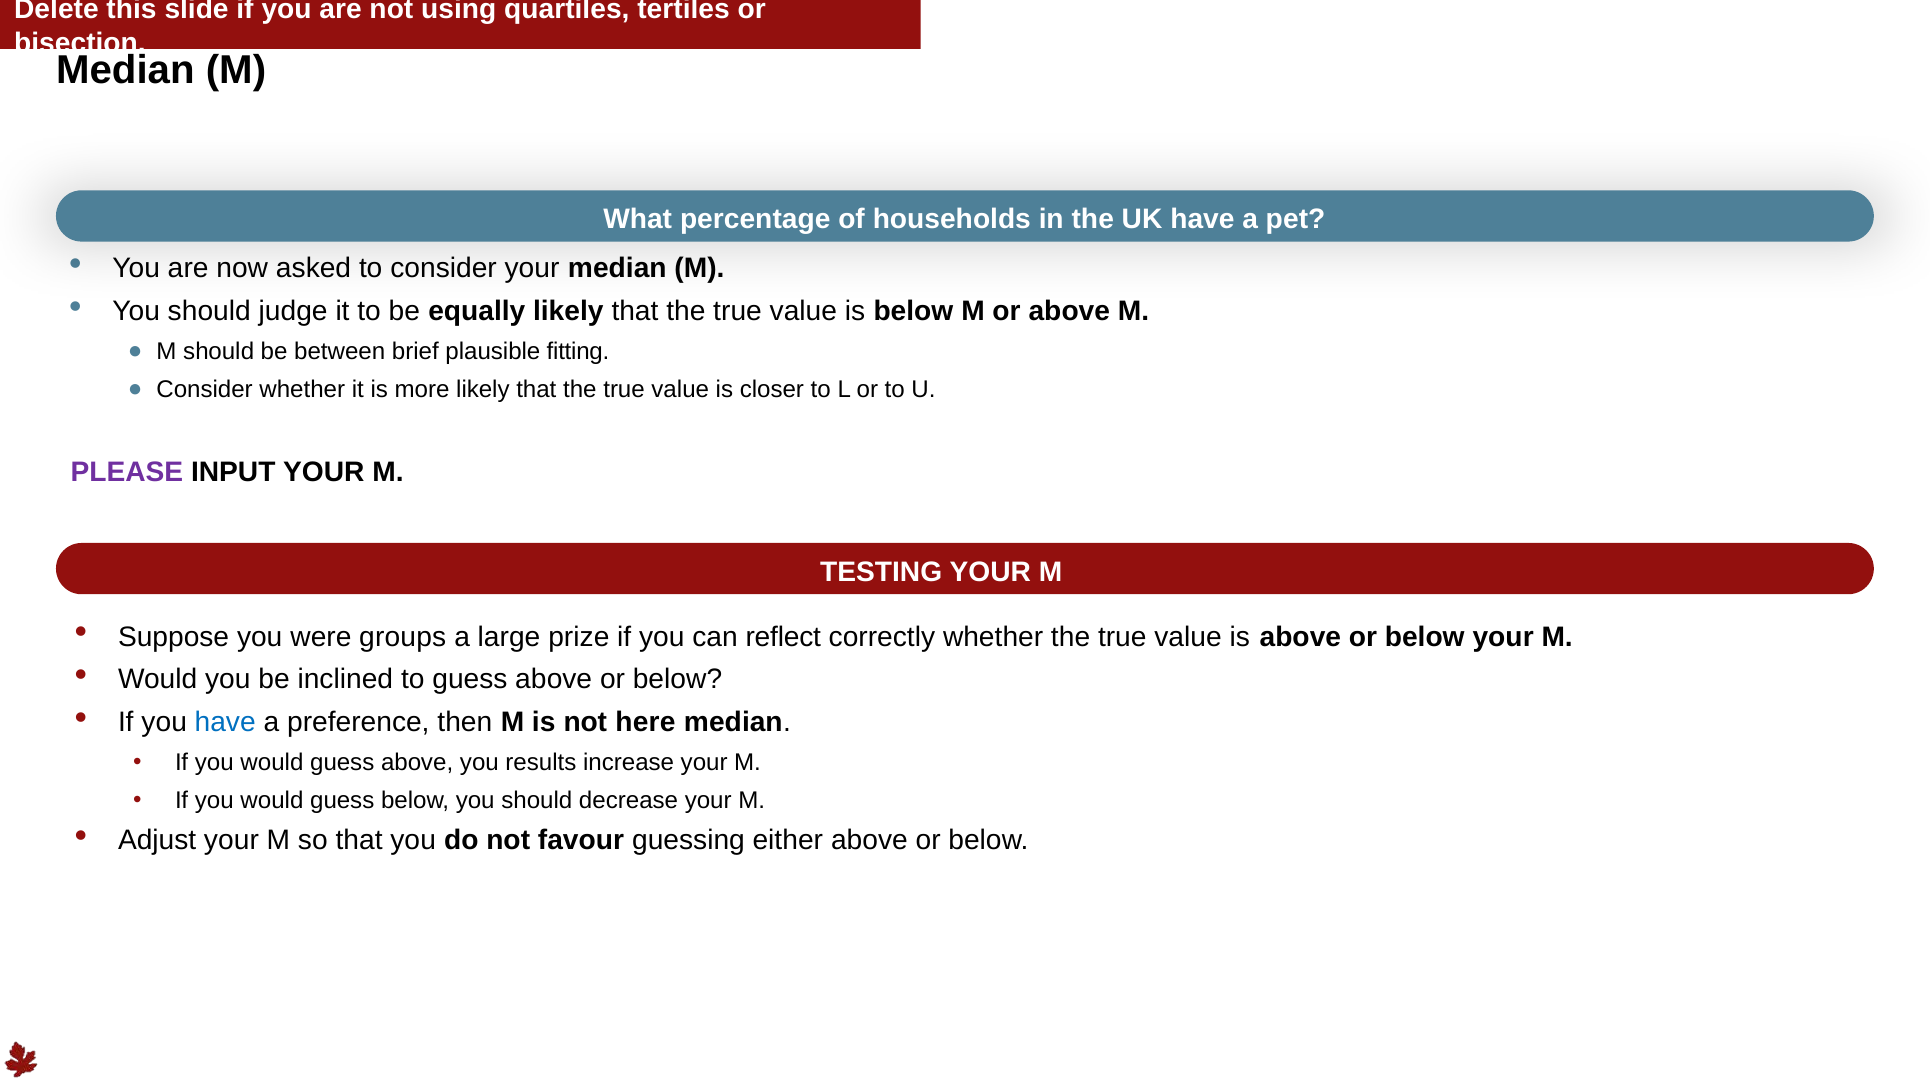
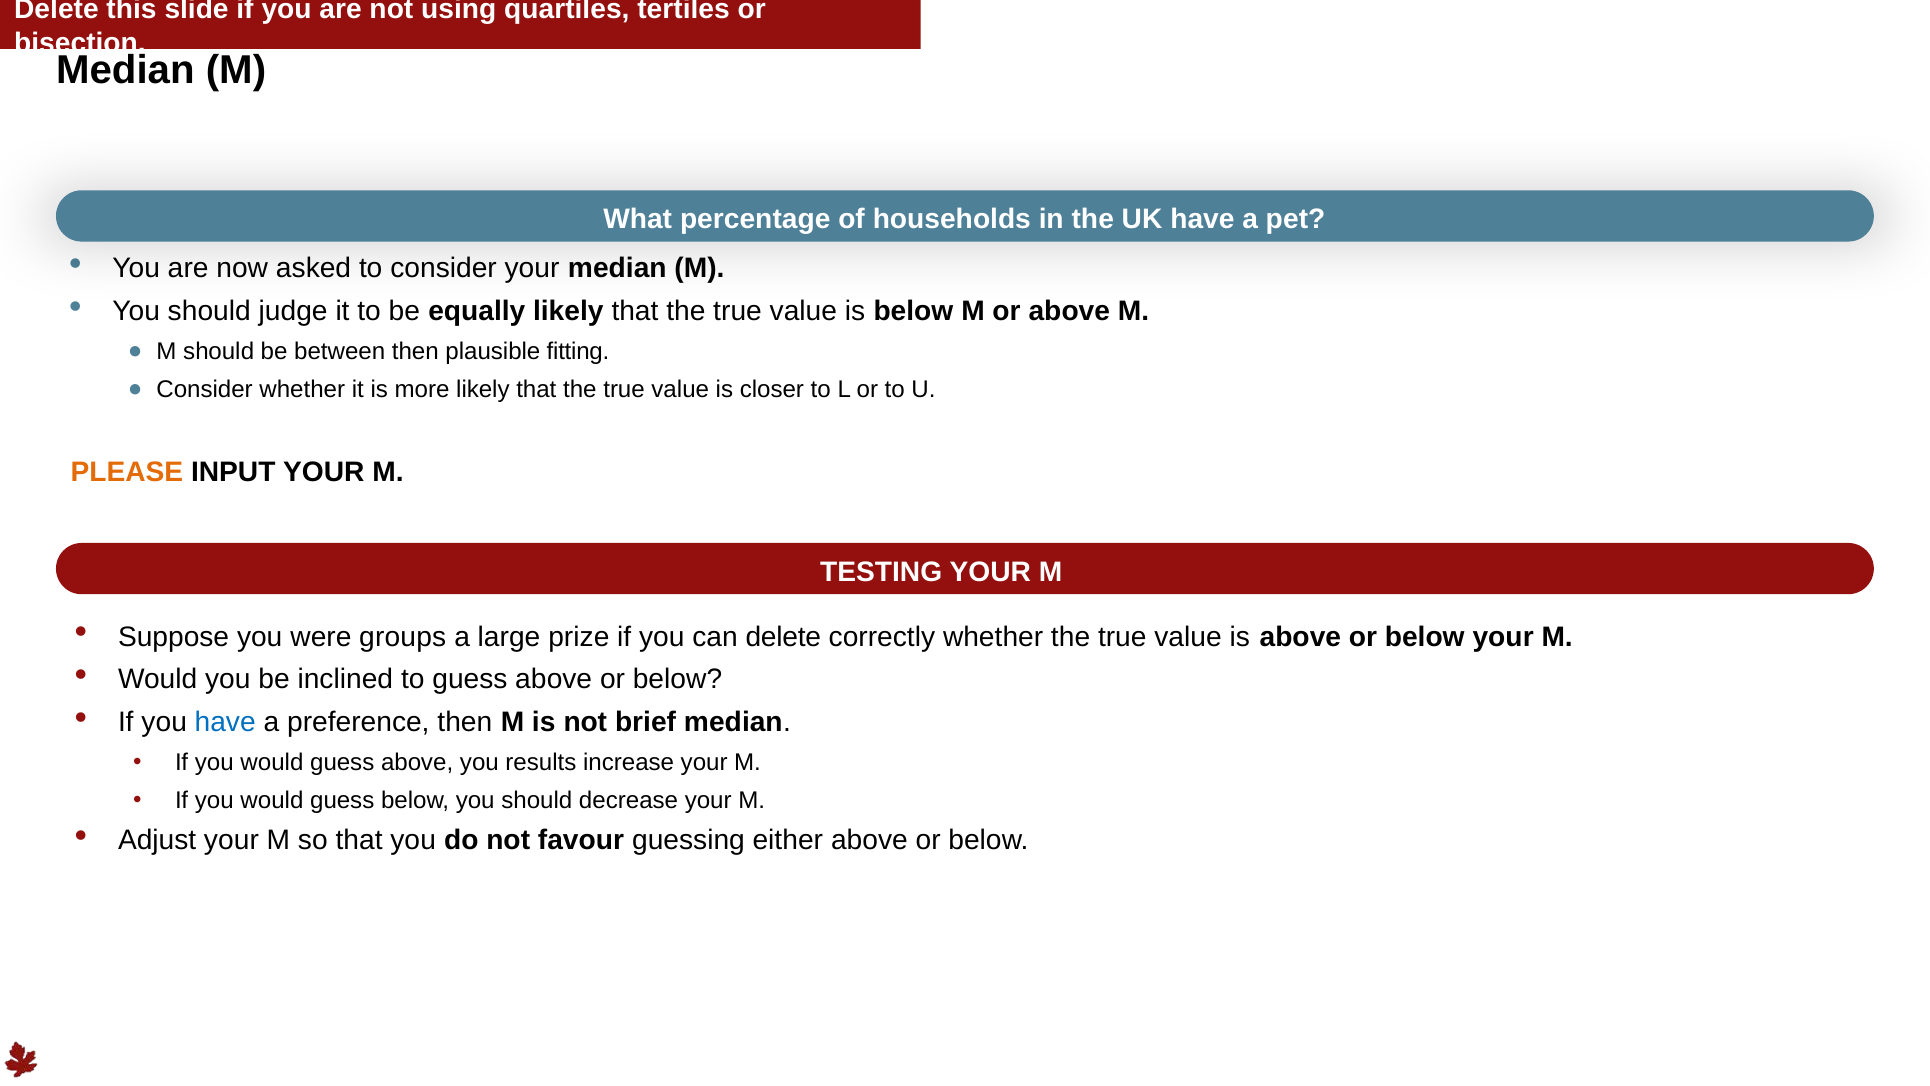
between brief: brief -> then (415, 351)
PLEASE colour: purple -> orange (127, 472)
can reflect: reflect -> delete (783, 637)
here: here -> brief (646, 722)
